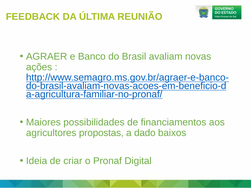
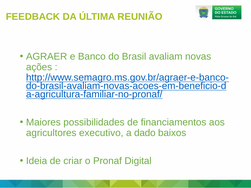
propostas: propostas -> executivo (101, 133)
